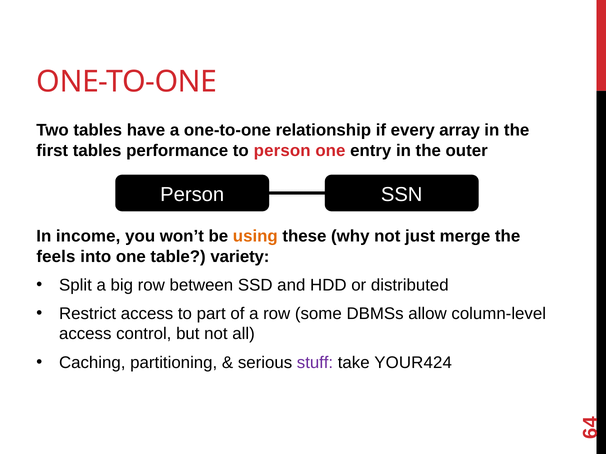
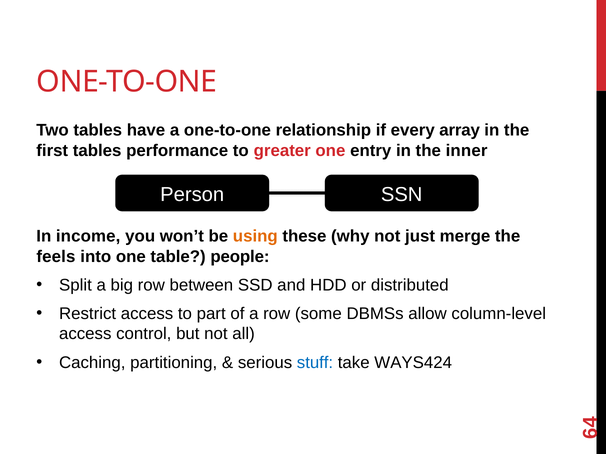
to person: person -> greater (282, 151)
outer: outer -> inner (467, 151)
variety: variety -> people (240, 257)
stuff colour: purple -> blue (315, 363)
YOUR424: YOUR424 -> WAYS424 (413, 363)
